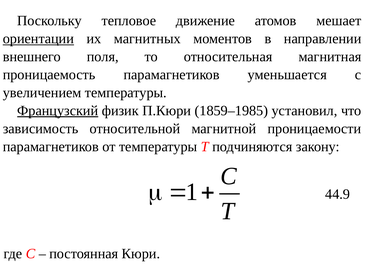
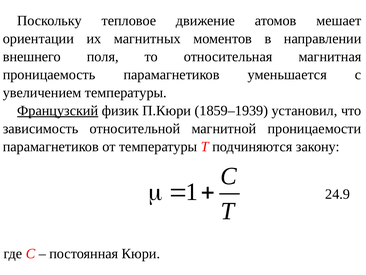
ориентации underline: present -> none (38, 39)
1859–1985: 1859–1985 -> 1859–1939 (231, 110)
44.9: 44.9 -> 24.9 (338, 194)
